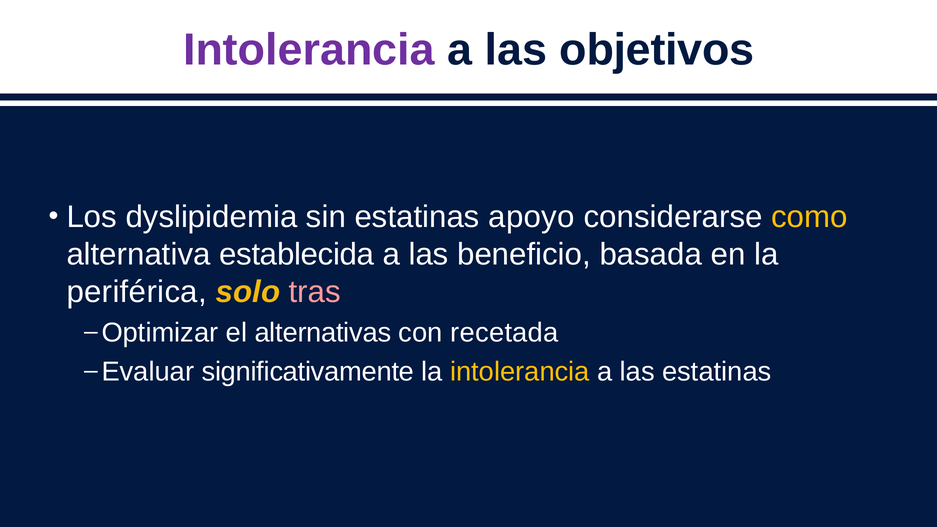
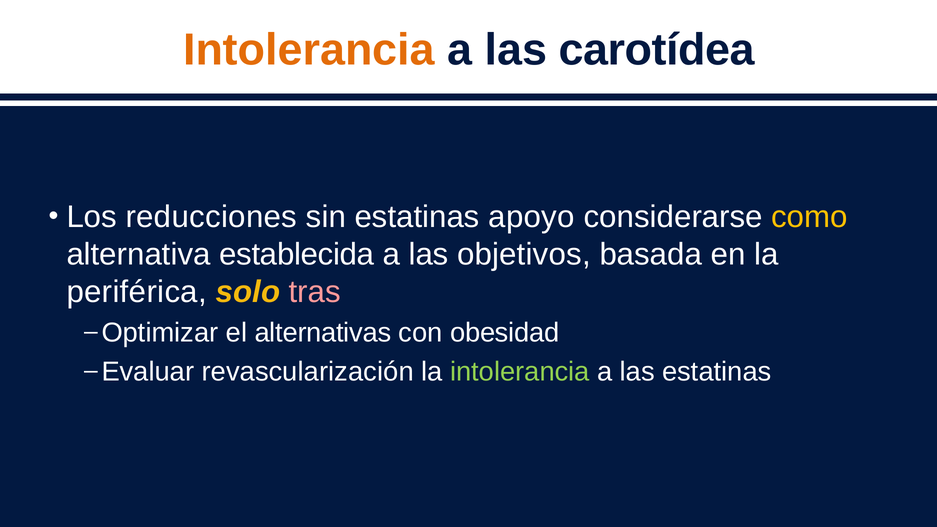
Intolerancia colour: purple -> orange (309, 50)
objetivos: objetivos -> carotídea (657, 50)
dyslipidemia: dyslipidemia -> reducciones (211, 217)
beneficio: beneficio -> objetivos (524, 255)
recetada: recetada -> obesidad (505, 333)
significativamente: significativamente -> revascularización (308, 372)
intolerancia colour: yellow -> light green (520, 372)
